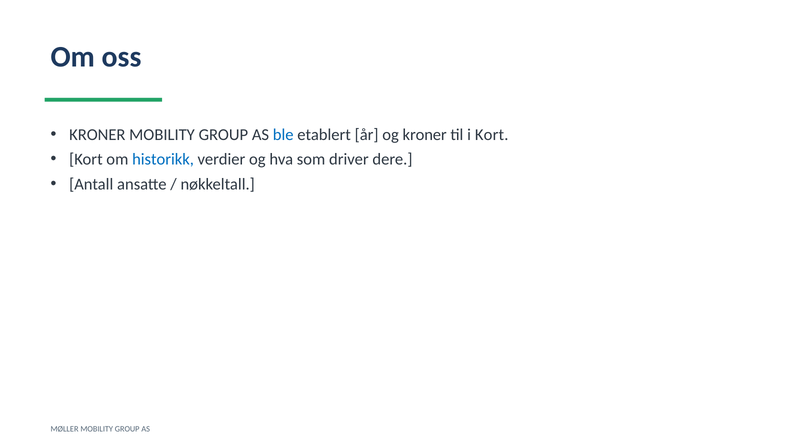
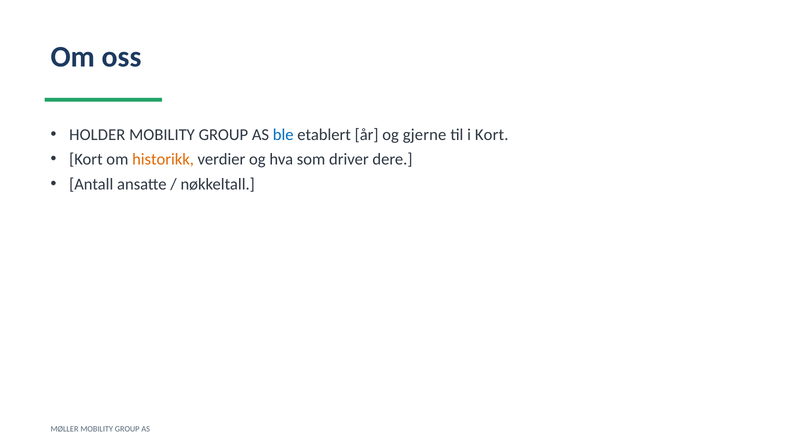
KRONER: KRONER -> HOLDER (97, 135)
og kroner: kroner -> gjerne (425, 135)
historikk colour: blue -> orange (163, 160)
